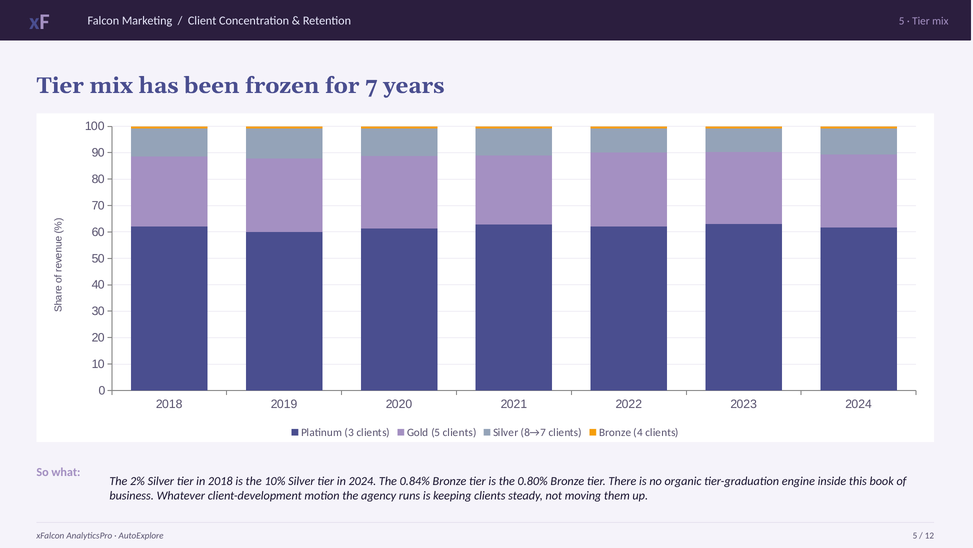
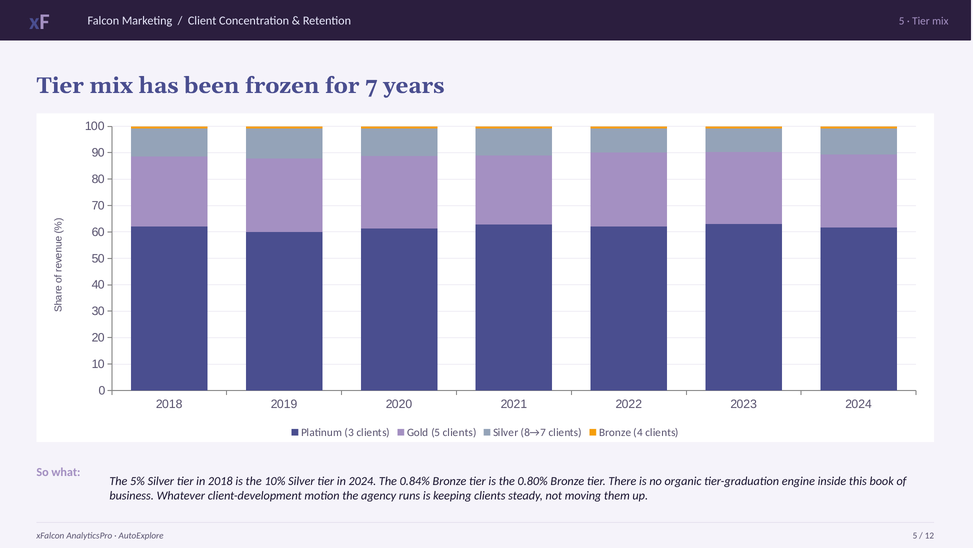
2%: 2% -> 5% (138, 481)
